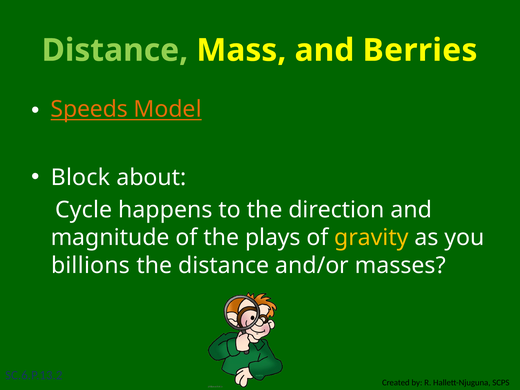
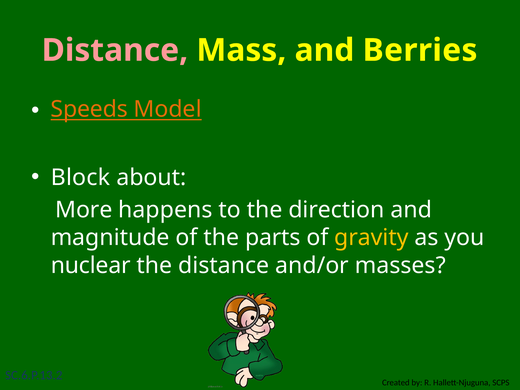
Distance colour: light green -> pink (115, 50)
Cycle: Cycle -> More (84, 210)
plays: plays -> parts (273, 238)
billions: billions -> nuclear (91, 265)
